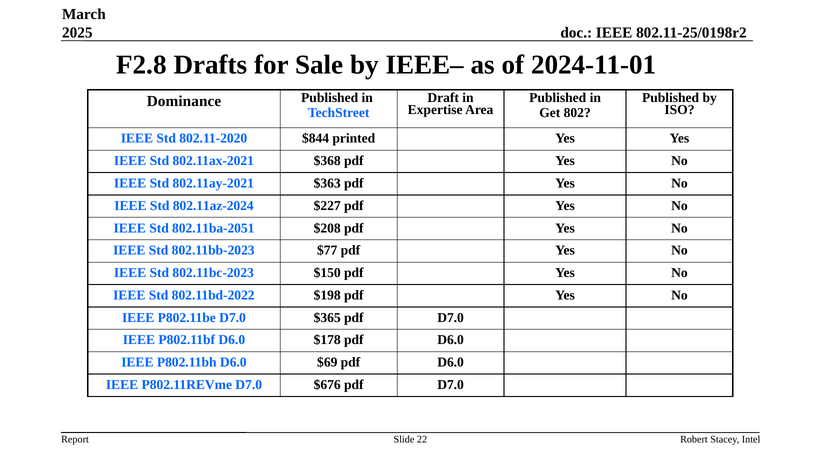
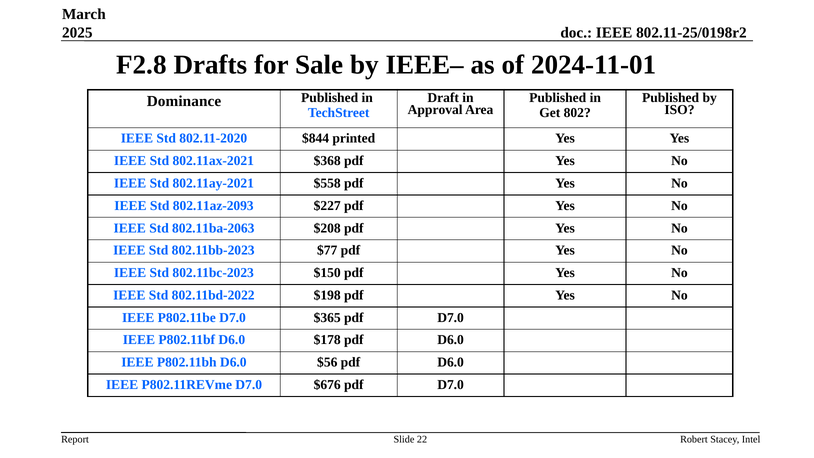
Expertise: Expertise -> Approval (435, 110)
$363: $363 -> $558 (327, 183)
802.11az-2024: 802.11az-2024 -> 802.11az-2093 (213, 206)
802.11ba-2051: 802.11ba-2051 -> 802.11ba-2063 (213, 228)
$69: $69 -> $56 (327, 362)
